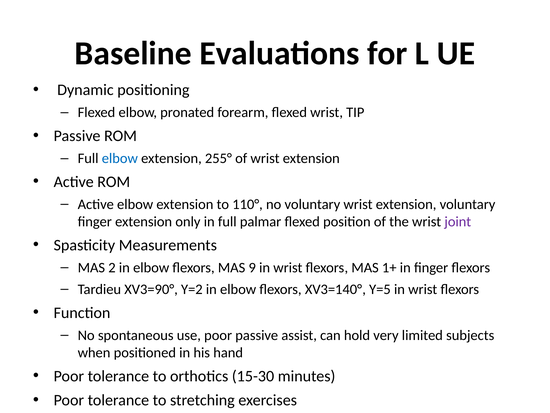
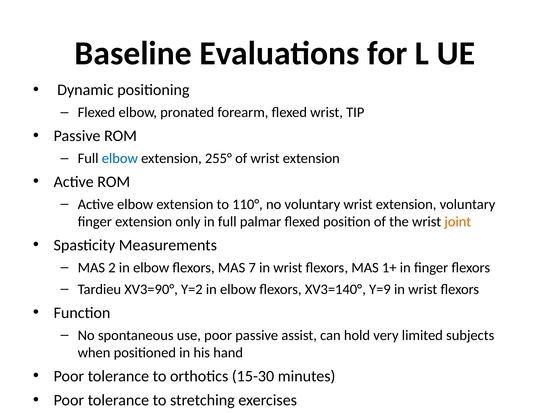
joint colour: purple -> orange (458, 221)
9: 9 -> 7 (252, 267)
Y=5: Y=5 -> Y=9 (380, 289)
